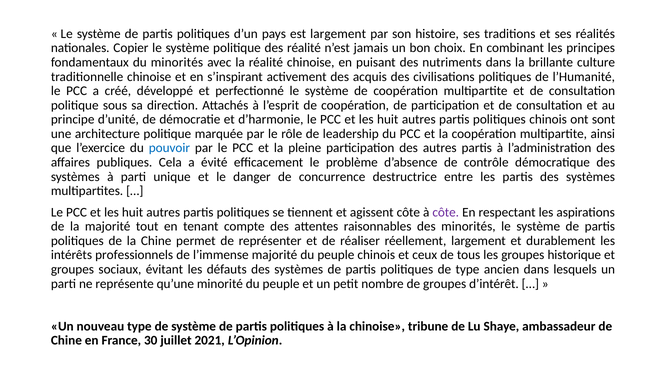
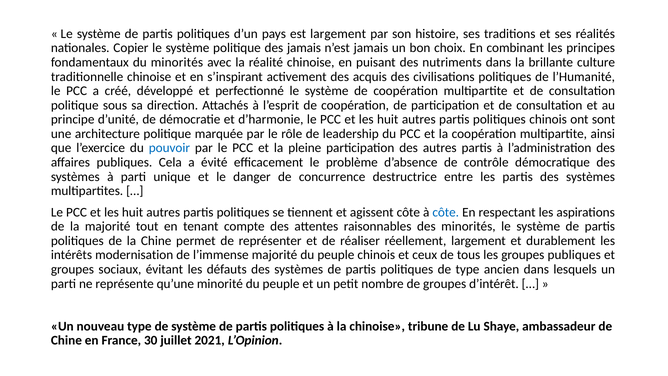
des réalité: réalité -> jamais (304, 48)
côte colour: purple -> blue (446, 212)
professionnels: professionnels -> modernisation (134, 255)
groupes historique: historique -> publiques (574, 255)
